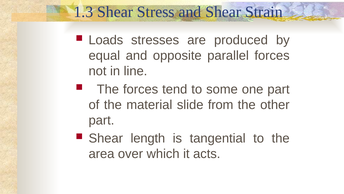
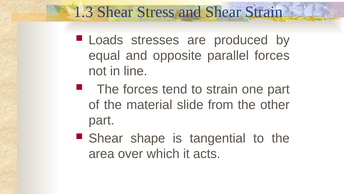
to some: some -> strain (222, 89)
length: length -> shape (148, 138)
